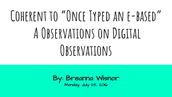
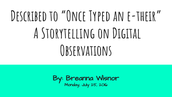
Coherent: Coherent -> Described (29, 16)
e-based: e-based -> e-their (144, 16)
A Observations: Observations -> Storytelling (68, 34)
